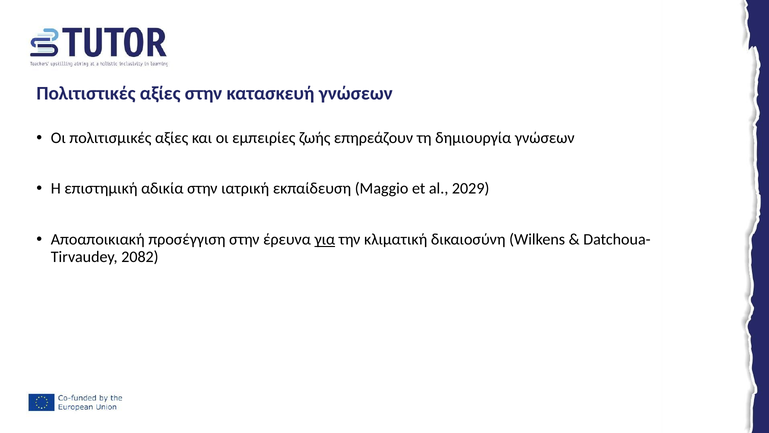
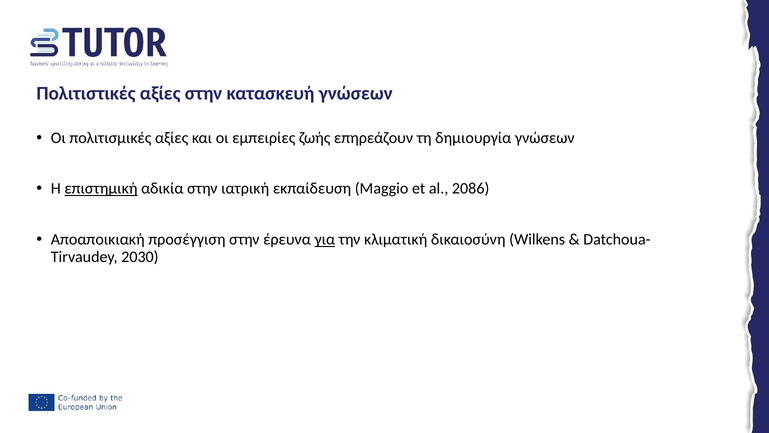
επιστημική underline: none -> present (101, 188)
2029: 2029 -> 2086 (471, 188)
2082: 2082 -> 2030 (140, 256)
